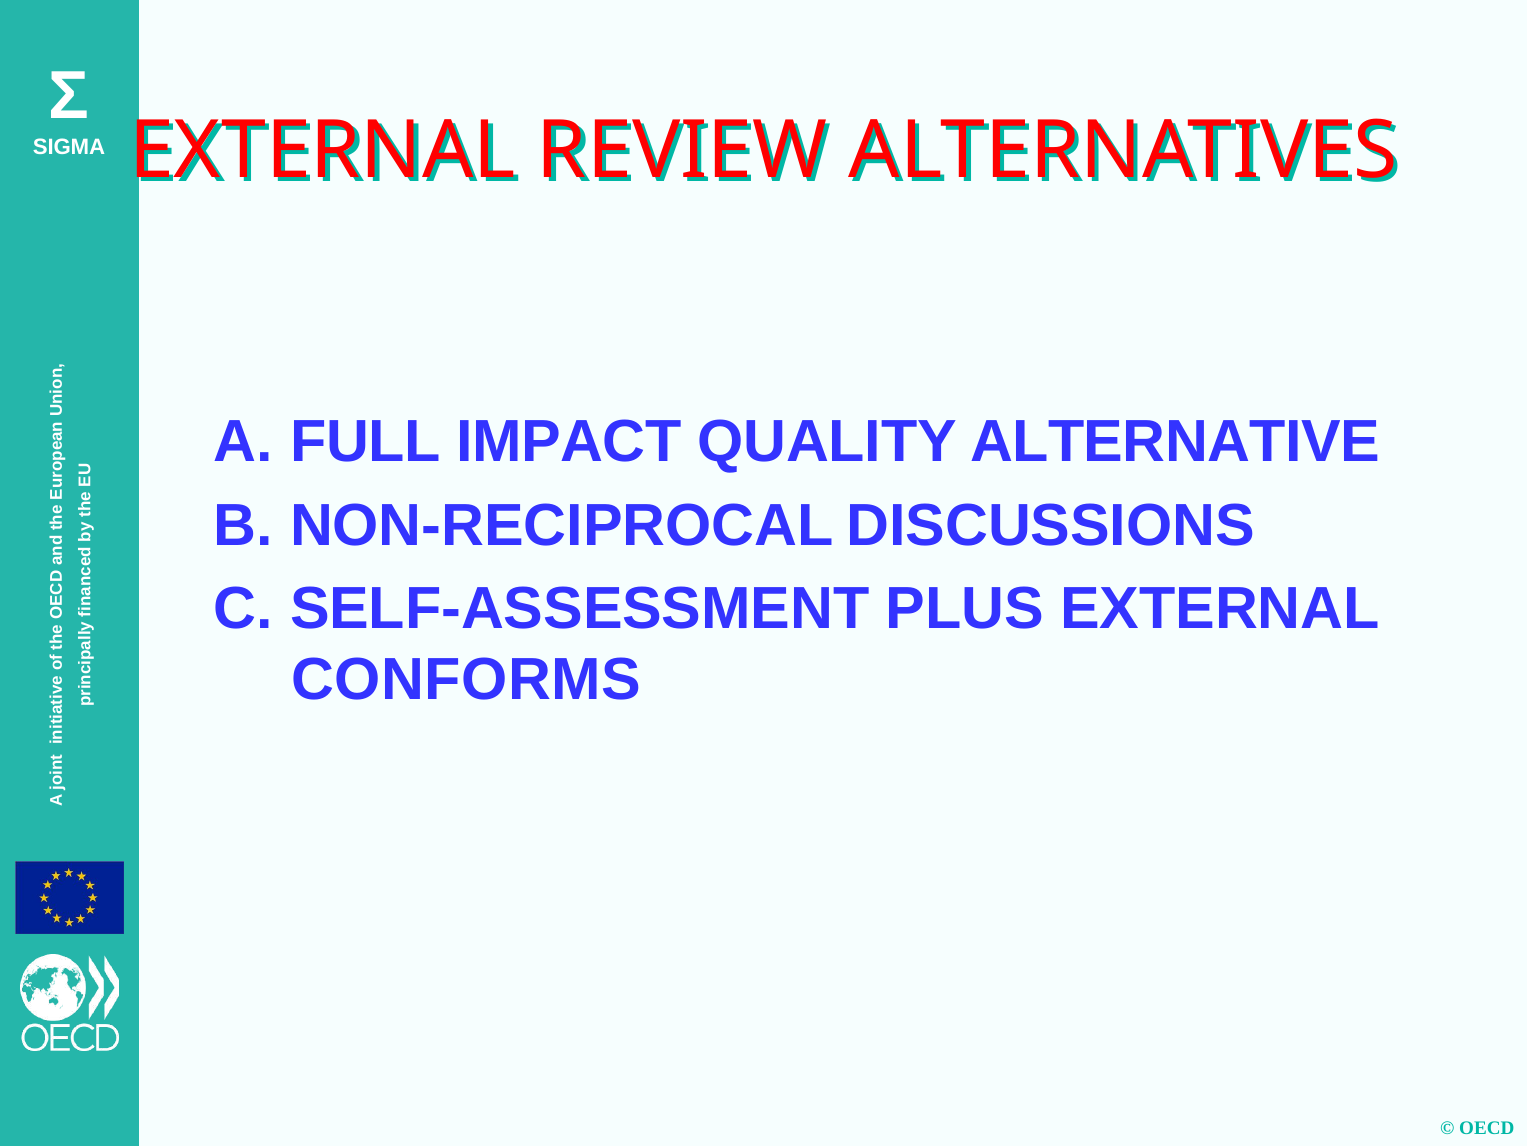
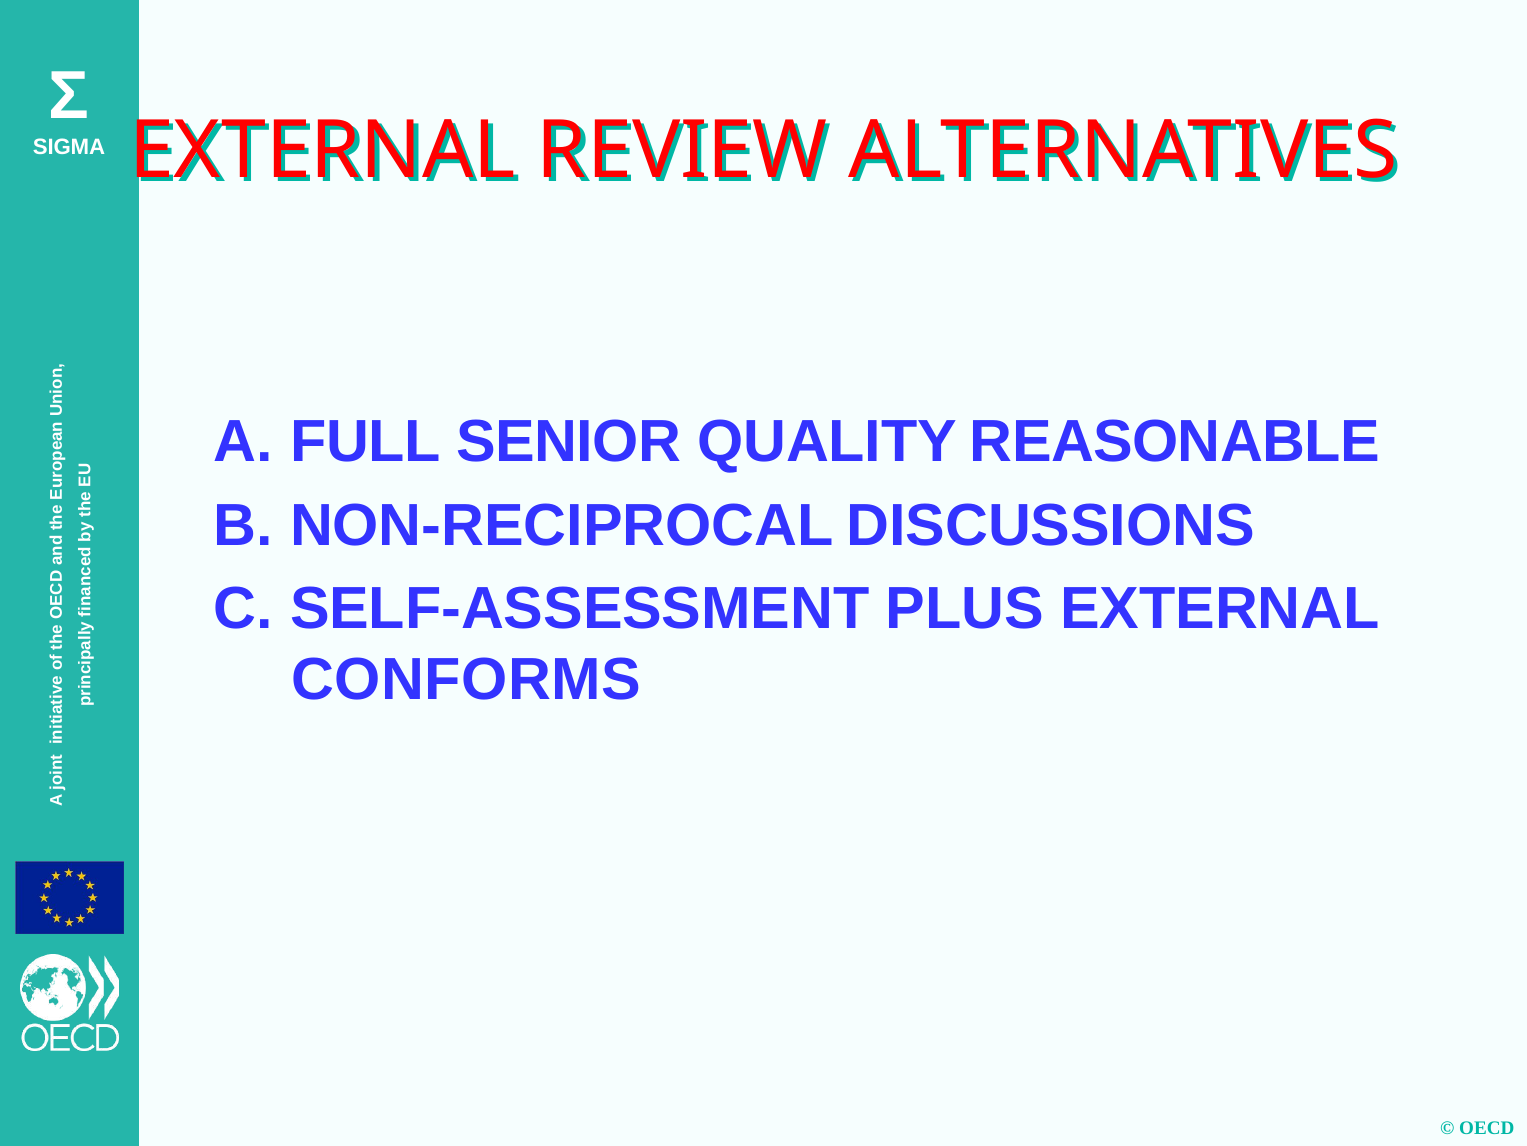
IMPACT: IMPACT -> SENIOR (569, 442)
ALTERNATIVE: ALTERNATIVE -> REASONABLE (1175, 442)
